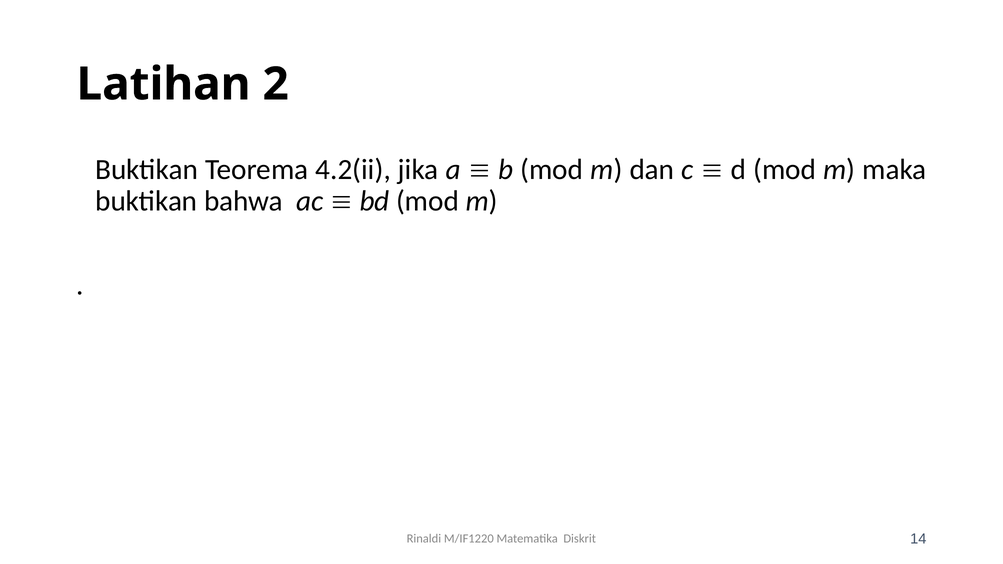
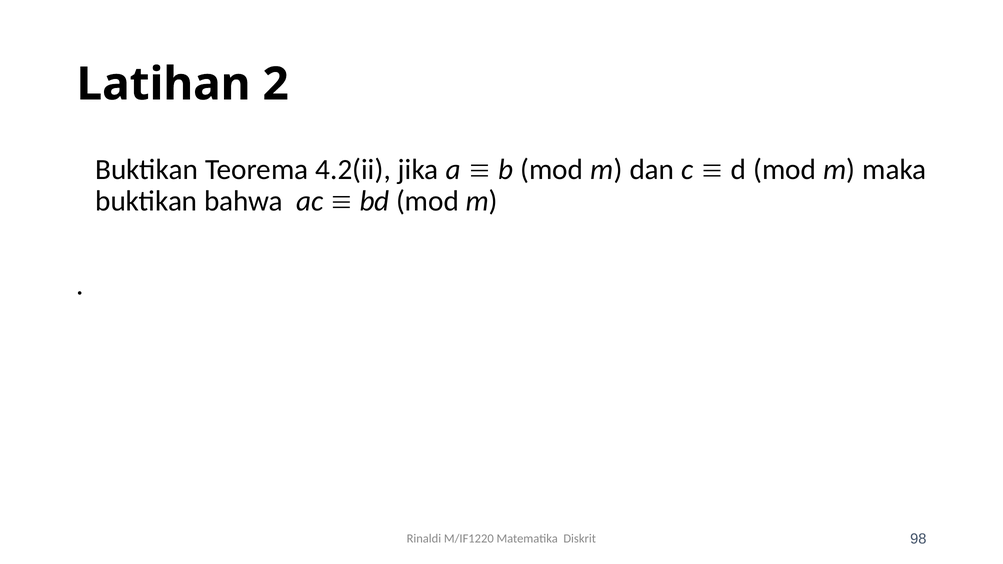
14: 14 -> 98 (918, 539)
